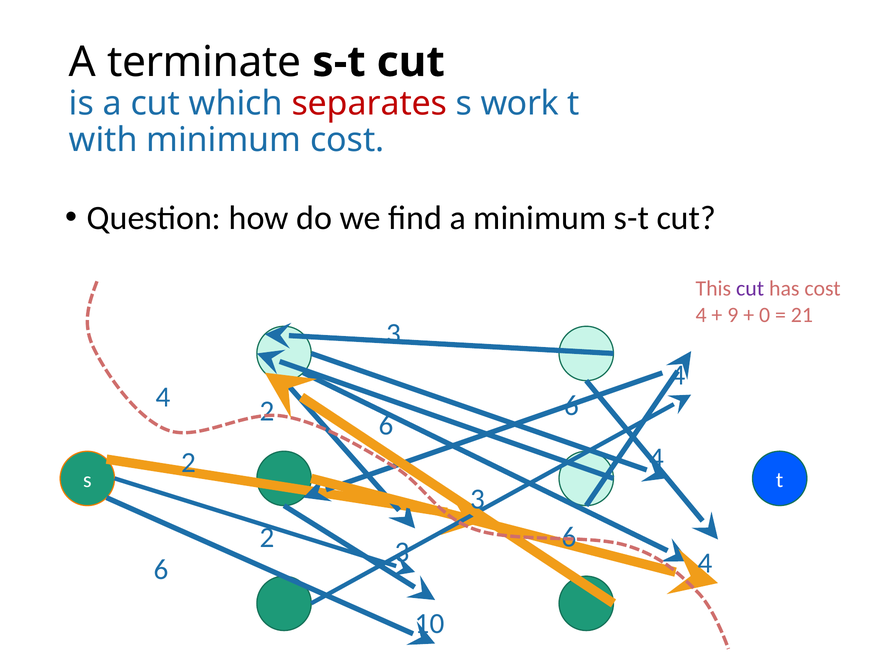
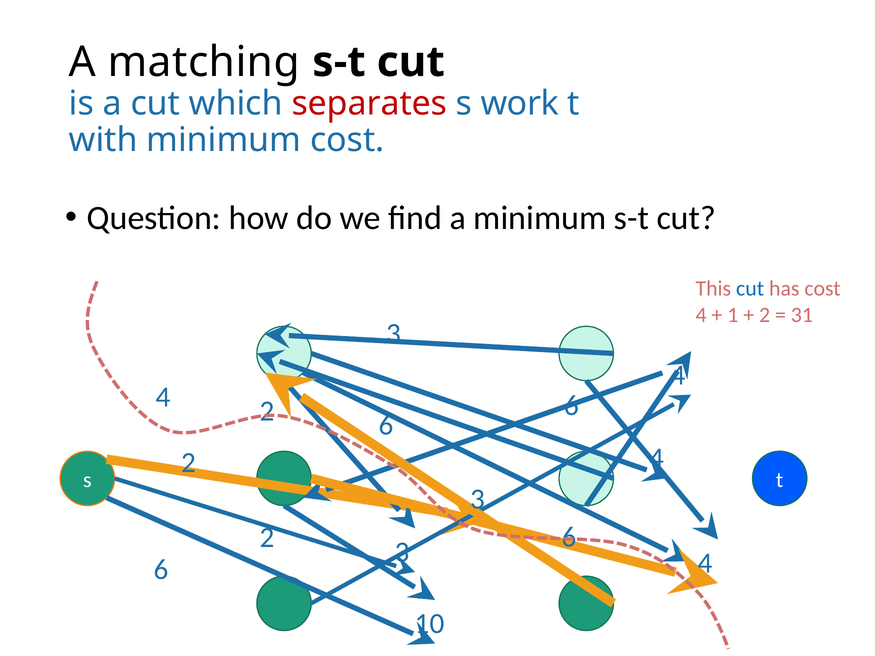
terminate: terminate -> matching (204, 62)
cut colour: purple -> blue (750, 289)
9: 9 -> 1 (733, 315)
0: 0 -> 2 (765, 315)
21: 21 -> 31 (802, 315)
